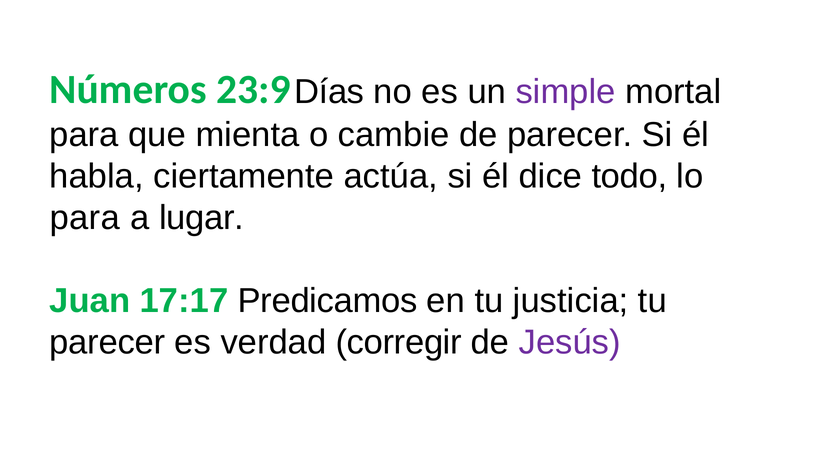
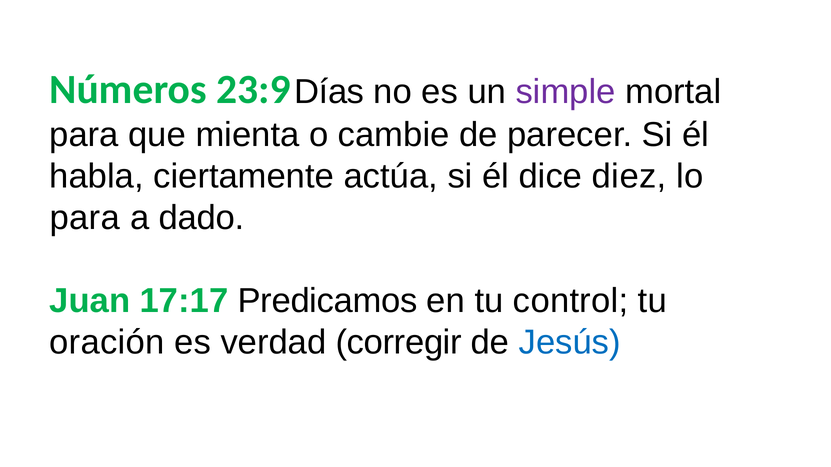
todo: todo -> diez (629, 176)
lugar: lugar -> dado (202, 218)
justicia: justicia -> control (571, 301)
parecer: parecer -> oración (107, 342)
Jesús colour: purple -> blue (570, 342)
